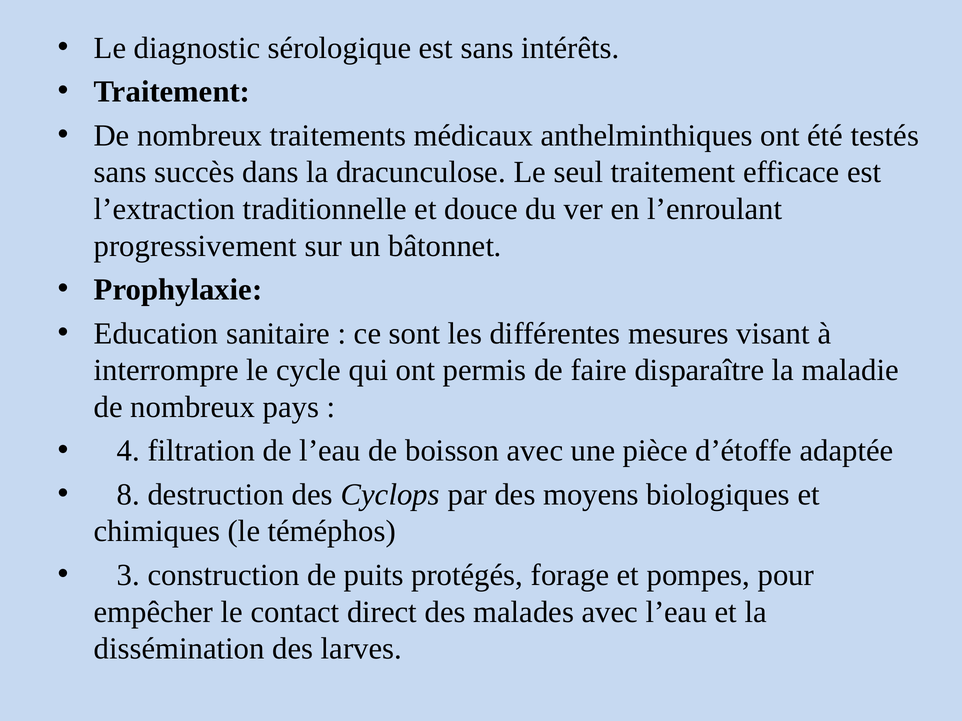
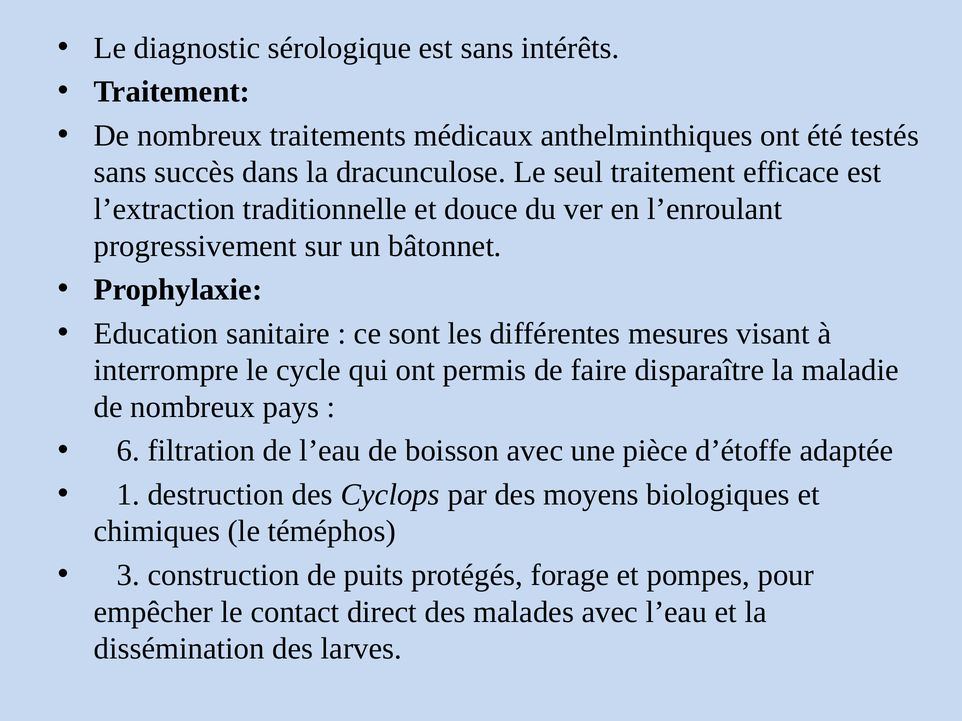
4: 4 -> 6 (128, 451)
8: 8 -> 1 (128, 495)
